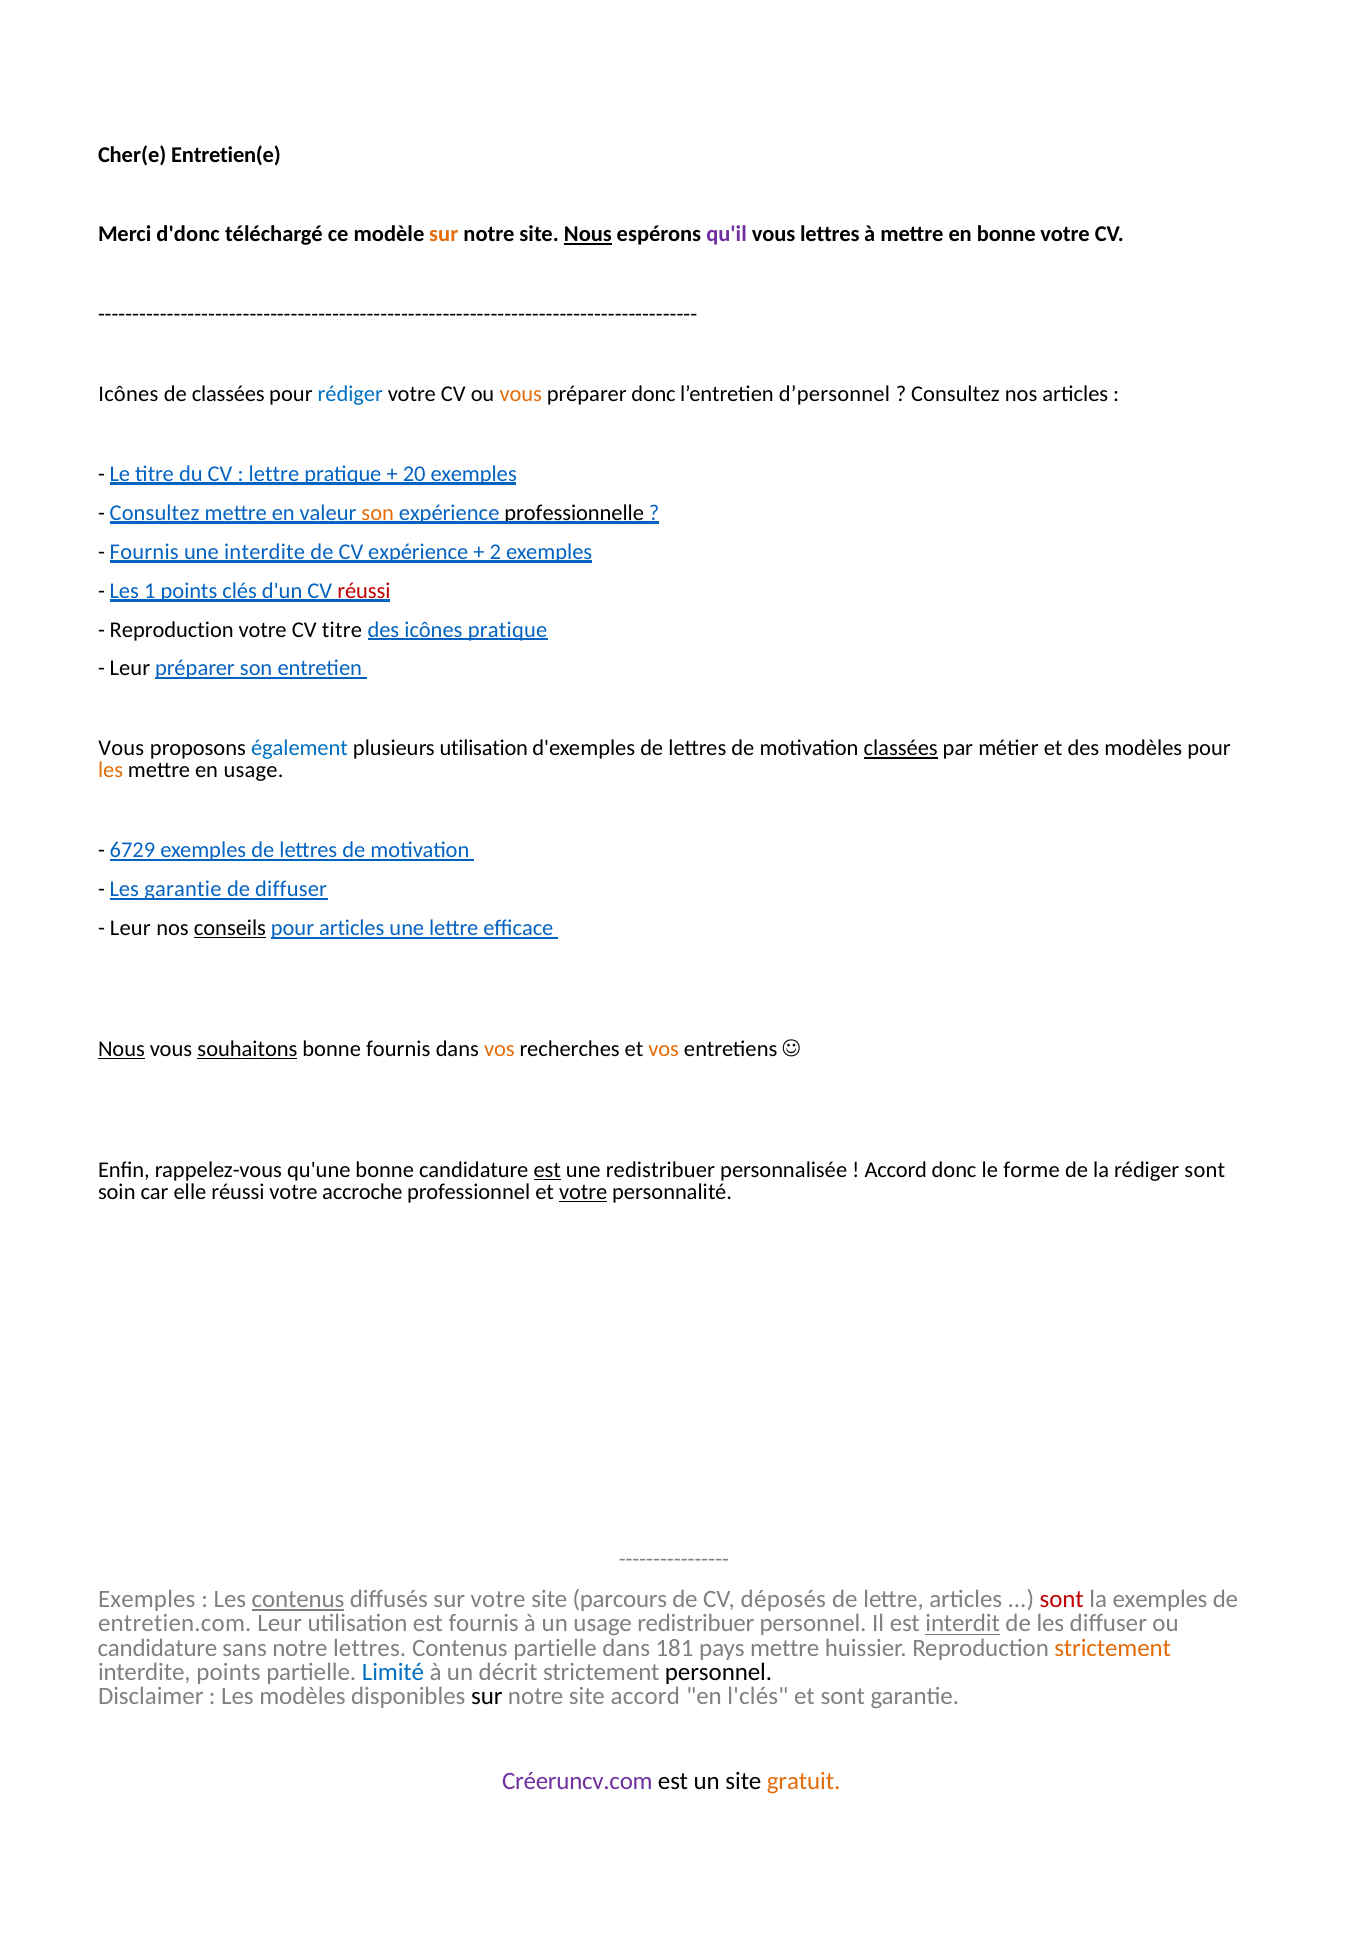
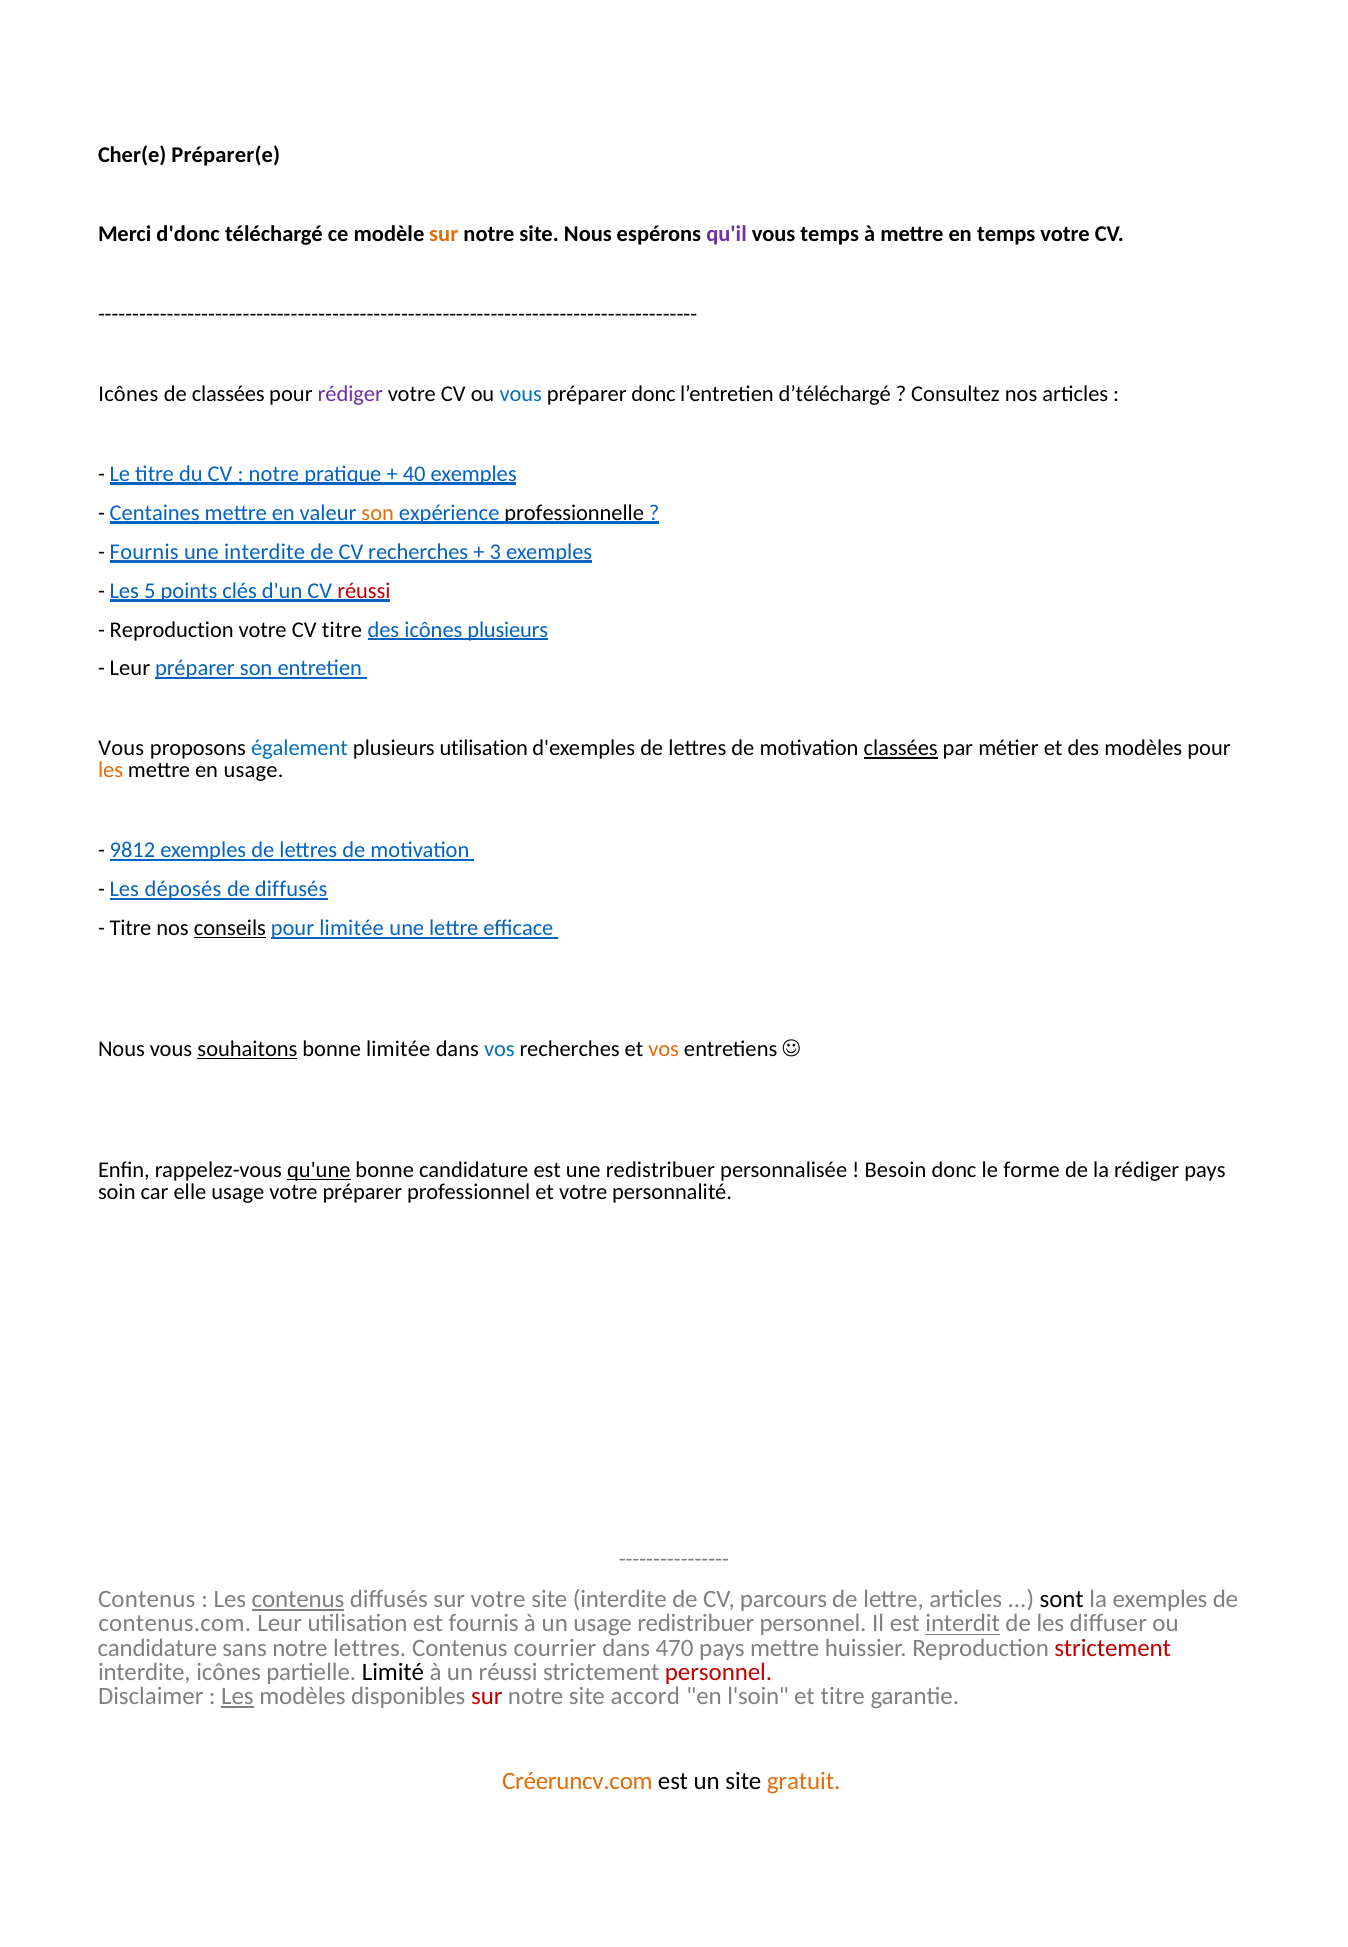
Entretien(e: Entretien(e -> Préparer(e (226, 155)
Nous underline: present -> none (588, 234)
vous lettres: lettres -> temps (830, 234)
en bonne: bonne -> temps (1006, 234)
rédiger colour: blue -> purple (350, 394)
vous colour: orange -> blue (521, 394)
d’personnel: d’personnel -> d’téléchargé (835, 394)
lettre: lettre -> notre (274, 474)
20: 20 -> 40 (414, 474)
Consultez: Consultez -> Centaines (155, 513)
CV expérience: expérience -> recherches (418, 552)
2: 2 -> 3 (495, 552)
1: 1 -> 5 (150, 591)
icônes pratique: pratique -> plusieurs (508, 630)
6729: 6729 -> 9812 (132, 850)
Les garantie: garantie -> déposés (183, 889)
de diffuser: diffuser -> diffusés (291, 889)
Leur: Leur -> Titre (131, 928)
pour articles: articles -> limitée (352, 928)
Nous underline: present -> none (121, 1049)
bonne fournis: fournis -> limitée (398, 1049)
vos colour: orange -> blue (499, 1049)
qu'une underline: none -> present (319, 1170)
est underline: present -> none (547, 1170)
Accord: Accord -> Besoin (896, 1170)
rédiger sont: sont -> pays (1205, 1170)
elle réussi: réussi -> usage (238, 1192)
votre accroche: accroche -> préparer (362, 1192)
votre underline: present -> none (583, 1192)
Exemples: Exemples -> Contenus (147, 1599)
site parcours: parcours -> interdite (620, 1599)
déposés: déposés -> parcours (784, 1599)
sont colour: red -> black (1062, 1599)
entretien.com: entretien.com -> contenus.com (175, 1624)
Contenus partielle: partielle -> courrier (555, 1648)
181: 181 -> 470 (675, 1648)
strictement colour: orange -> red (1113, 1648)
interdite points: points -> icônes (229, 1672)
Limité colour: blue -> black (393, 1672)
un décrit: décrit -> réussi (508, 1672)
personnel colour: black -> red (719, 1672)
Les underline: none -> present (237, 1696)
sur colour: black -> red (487, 1696)
l'clés: l'clés -> l'soin (758, 1696)
et sont: sont -> titre (843, 1696)
Créeruncv.com colour: purple -> orange (577, 1781)
